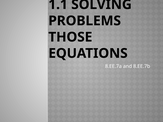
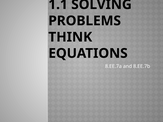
THOSE: THOSE -> THINK (70, 37)
